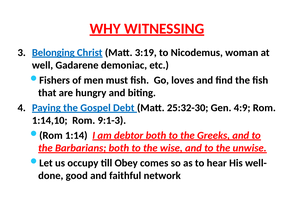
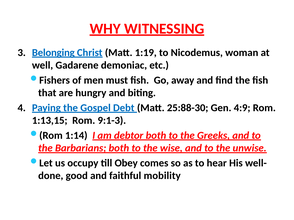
3:19: 3:19 -> 1:19 (146, 53)
loves: loves -> away (183, 80)
25:32-30: 25:32-30 -> 25:88-30 (188, 108)
1:14,10: 1:14,10 -> 1:13,15 (50, 121)
network: network -> mobility (162, 176)
